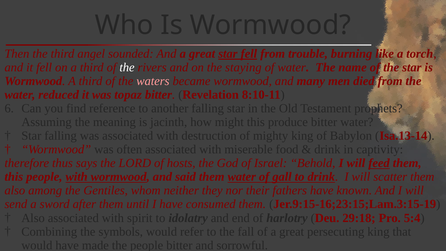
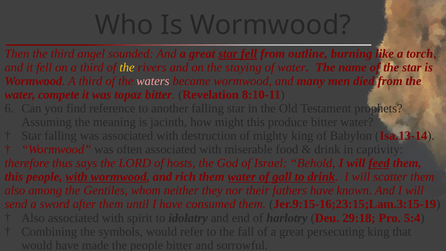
trouble: trouble -> outline (308, 54)
the colour: white -> yellow (127, 67)
reduced: reduced -> compete (59, 95)
said: said -> rich (186, 177)
